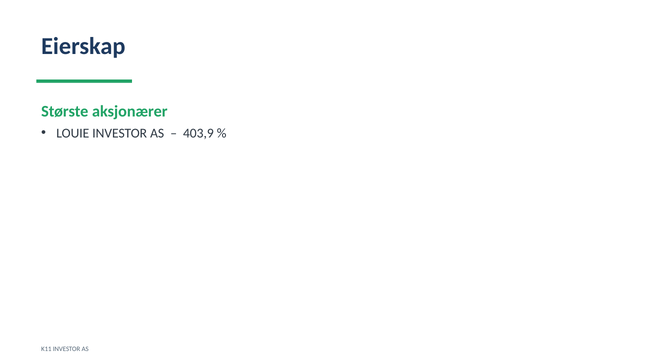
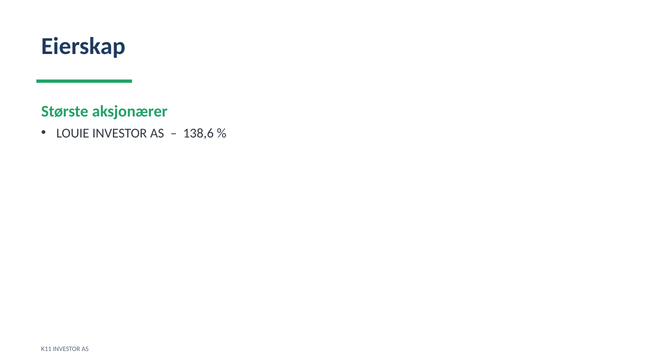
403,9: 403,9 -> 138,6 (198, 133)
